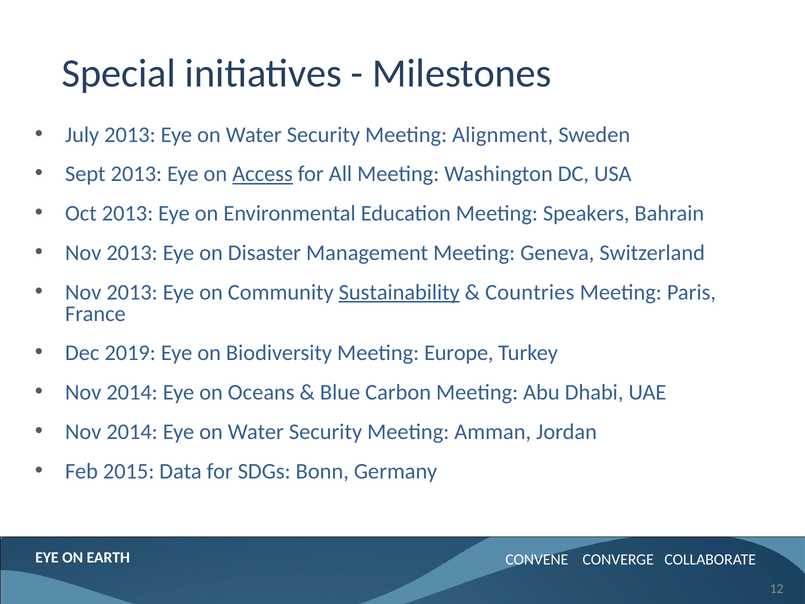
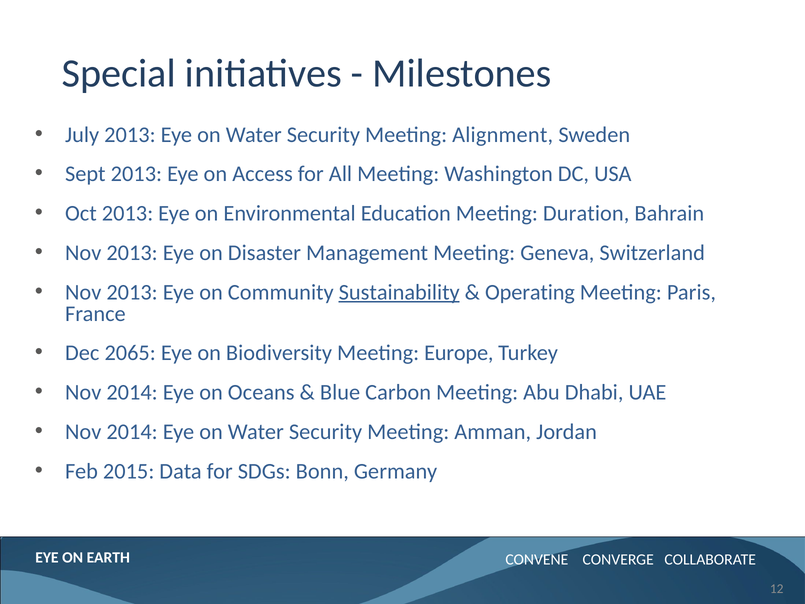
Access underline: present -> none (263, 174)
Speakers: Speakers -> Duration (586, 213)
Countries: Countries -> Operating (530, 292)
2019: 2019 -> 2065 (130, 353)
